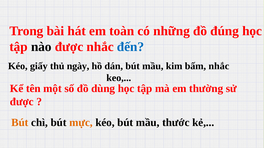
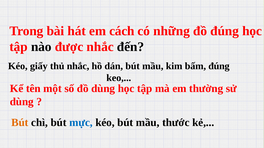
toàn: toàn -> cách (122, 31)
đến colour: blue -> black (131, 47)
thủ ngày: ngày -> nhắc (78, 66)
bấm nhắc: nhắc -> đúng (219, 66)
được: được -> dùng (22, 102)
mực colour: orange -> blue (81, 123)
